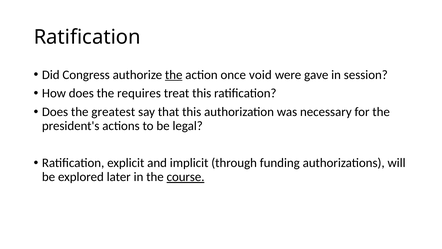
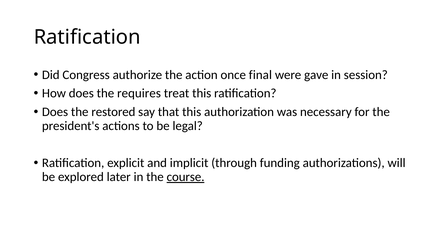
the underline: present -> none (174, 75)
void: void -> final (260, 75)
greatest: greatest -> restored (113, 112)
